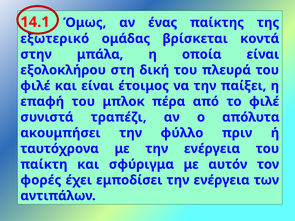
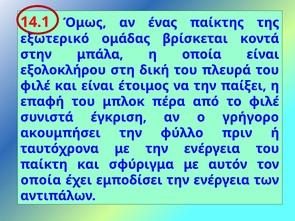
τραπέζι: τραπέζι -> έγκριση (119, 117)
απόλυτα: απόλυτα -> γρήγορο (251, 117)
φορές: φορές -> οποία (41, 180)
